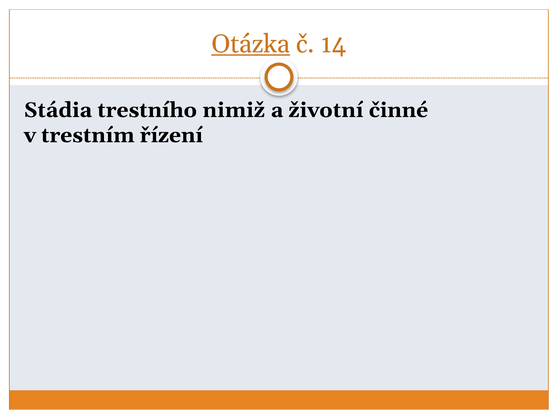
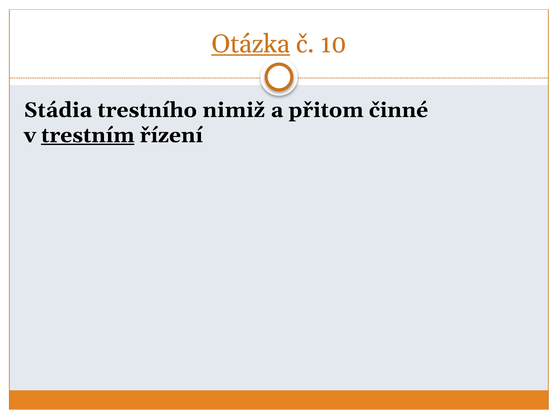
14: 14 -> 10 (334, 44)
životní: životní -> přitom (326, 110)
trestním underline: none -> present (88, 135)
